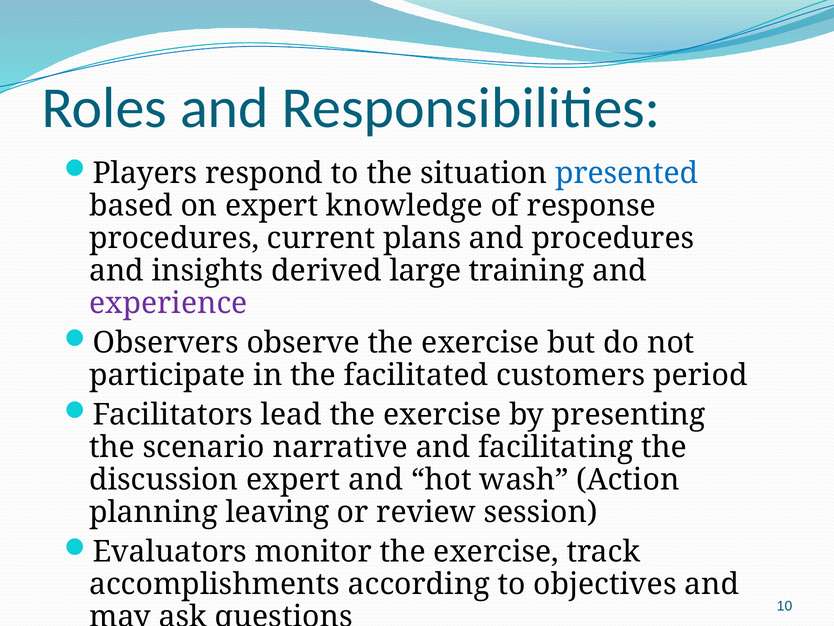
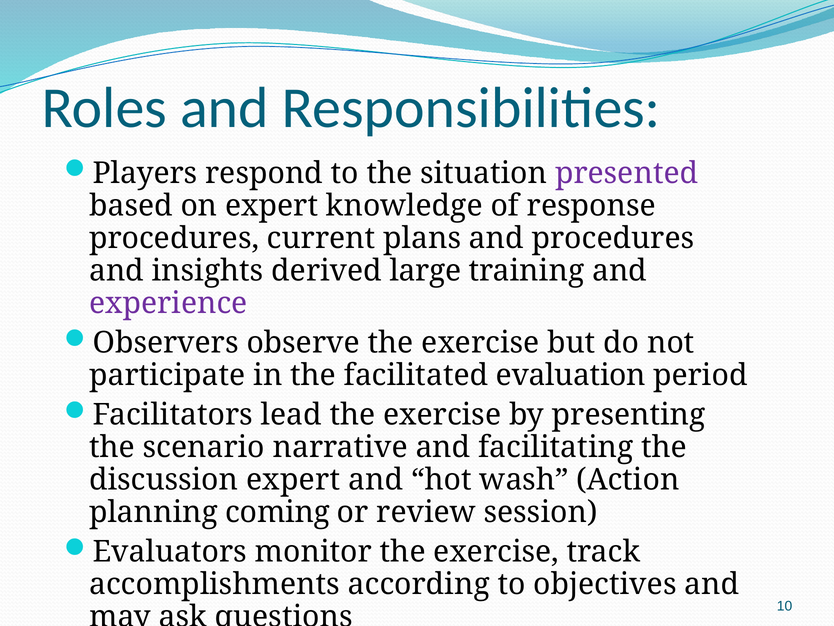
presented colour: blue -> purple (627, 173)
customers: customers -> evaluation (571, 375)
leaving: leaving -> coming (278, 512)
